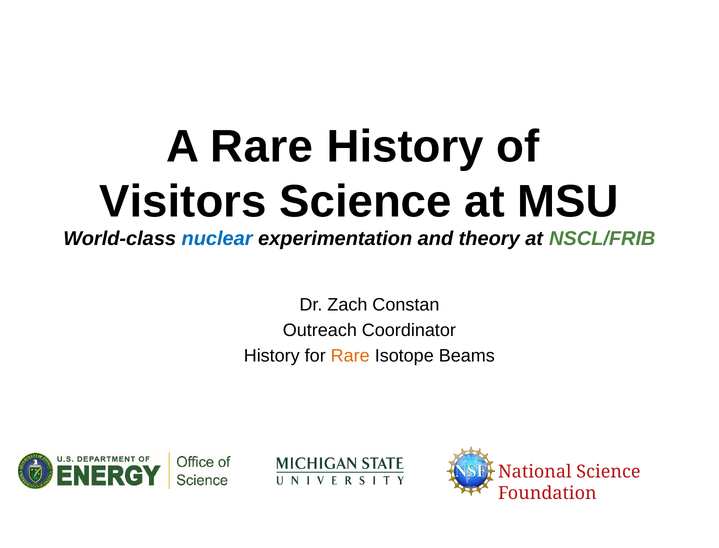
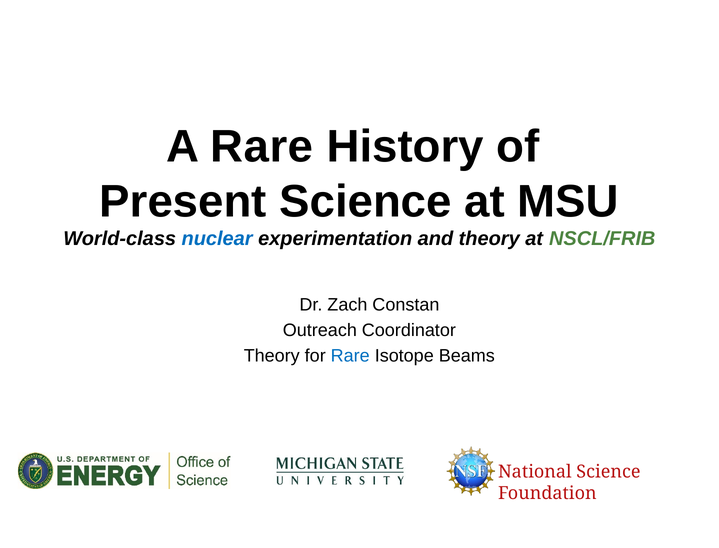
Visitors: Visitors -> Present (183, 201)
History: History -> Theory (272, 356)
Rare colour: orange -> blue (350, 356)
